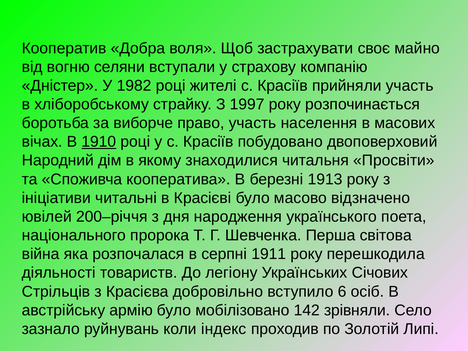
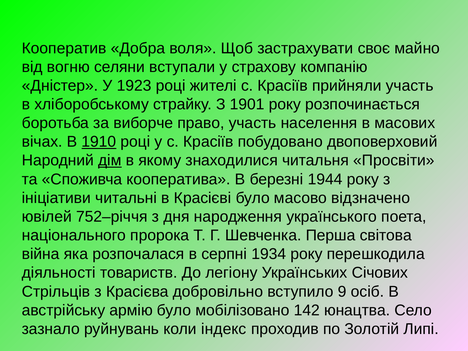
1982: 1982 -> 1923 (134, 86)
1997: 1997 -> 1901 (247, 104)
дім underline: none -> present (110, 161)
1913: 1913 -> 1944 (325, 179)
200–річчя: 200–річчя -> 752–річчя (112, 217)
1911: 1911 -> 1934 (269, 254)
6: 6 -> 9 (342, 292)
зрівняли: зрівняли -> юнацтва (357, 310)
